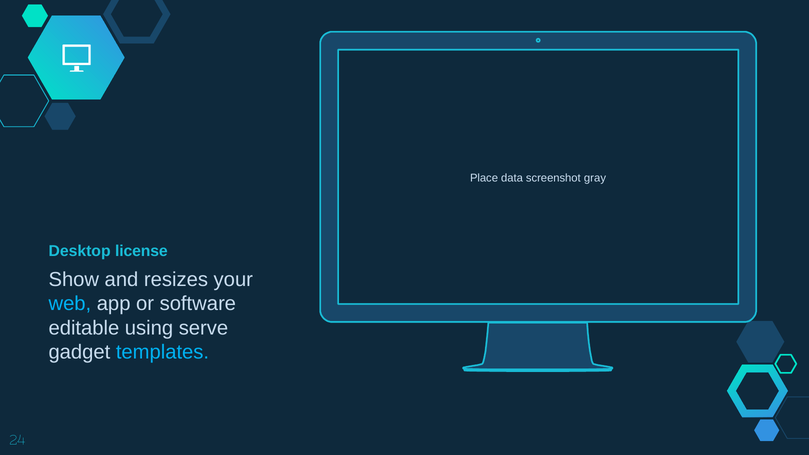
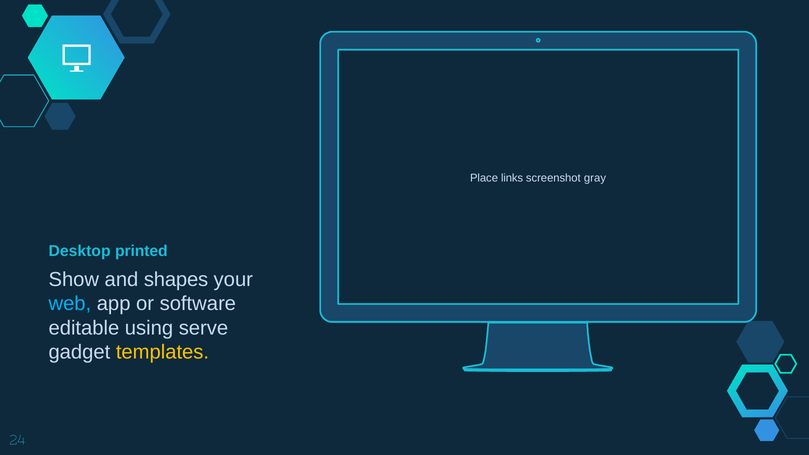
data: data -> links (512, 178)
license: license -> printed (141, 251)
resizes: resizes -> shapes (176, 280)
templates colour: light blue -> yellow (162, 352)
